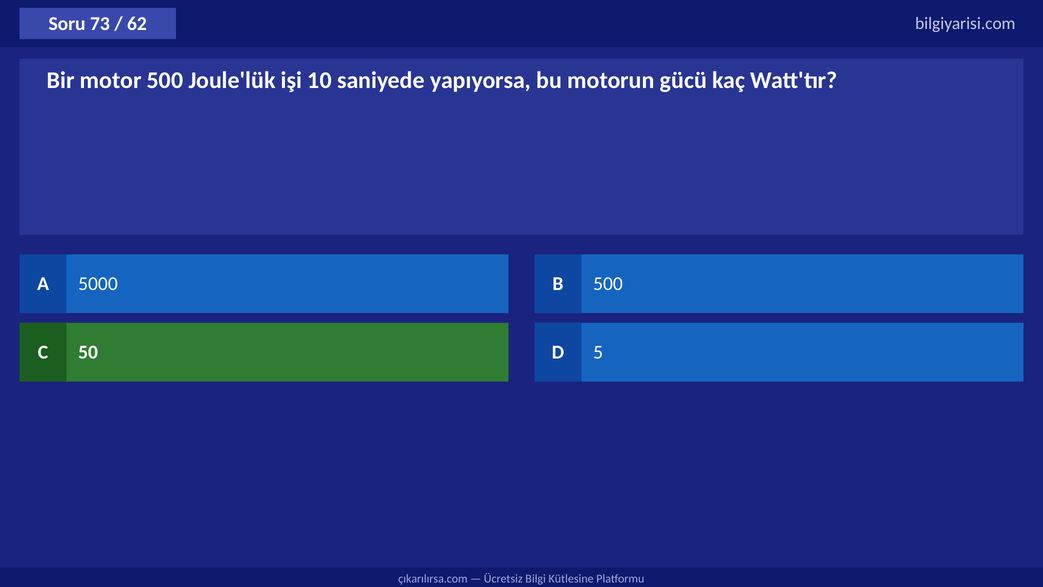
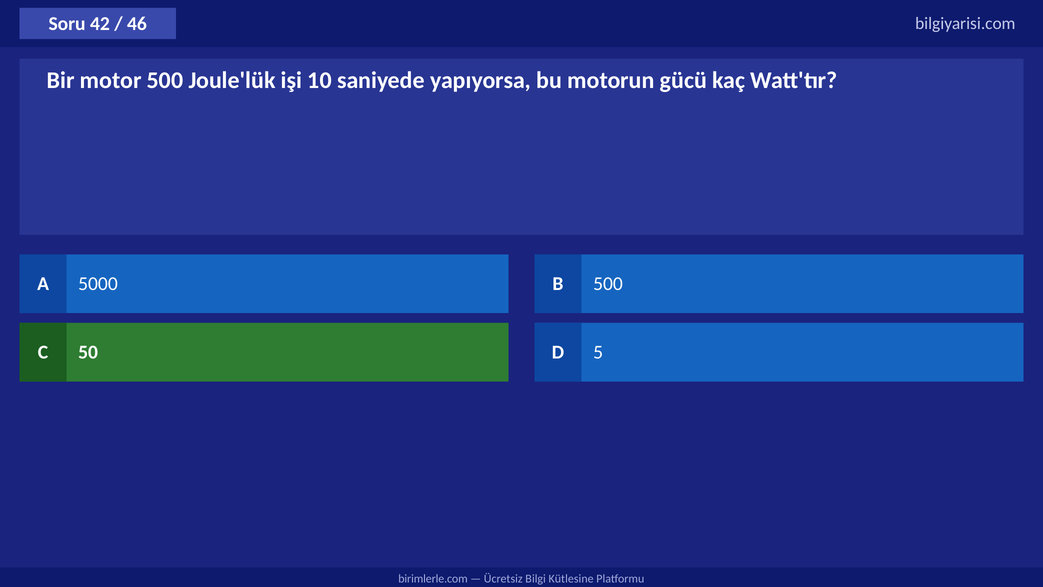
73: 73 -> 42 (100, 24)
62: 62 -> 46 (137, 24)
çıkarılırsa.com: çıkarılırsa.com -> birimlerle.com (433, 579)
